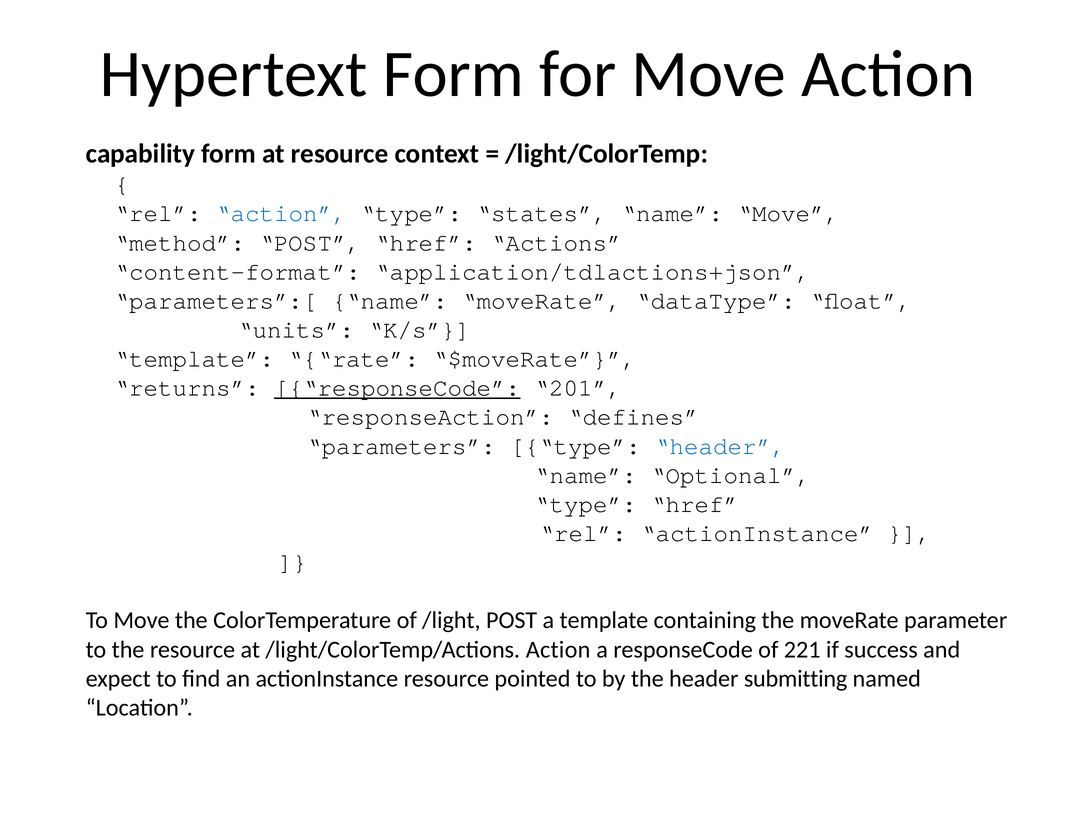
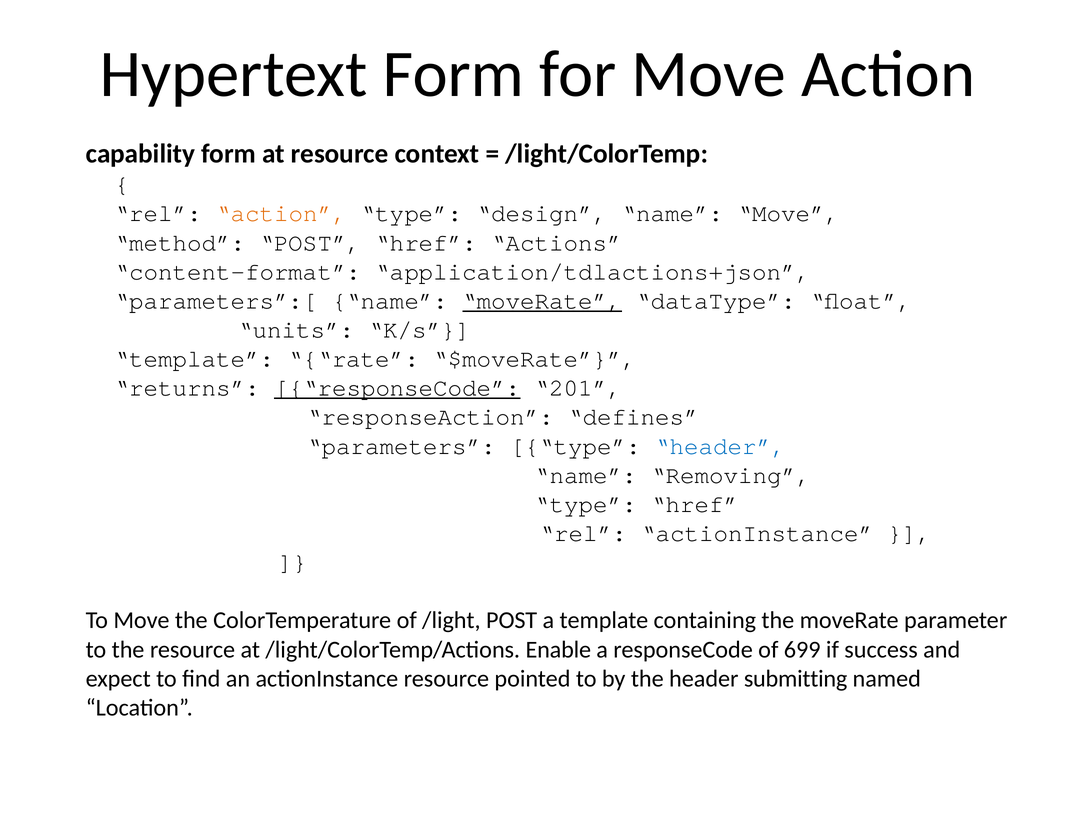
action colour: blue -> orange (281, 214)
states: states -> design (542, 214)
moveRate underline: none -> present (542, 301)
Optional: Optional -> Removing (731, 475)
/light/ColorTemp/Actions Action: Action -> Enable (558, 650)
221: 221 -> 699 (802, 650)
